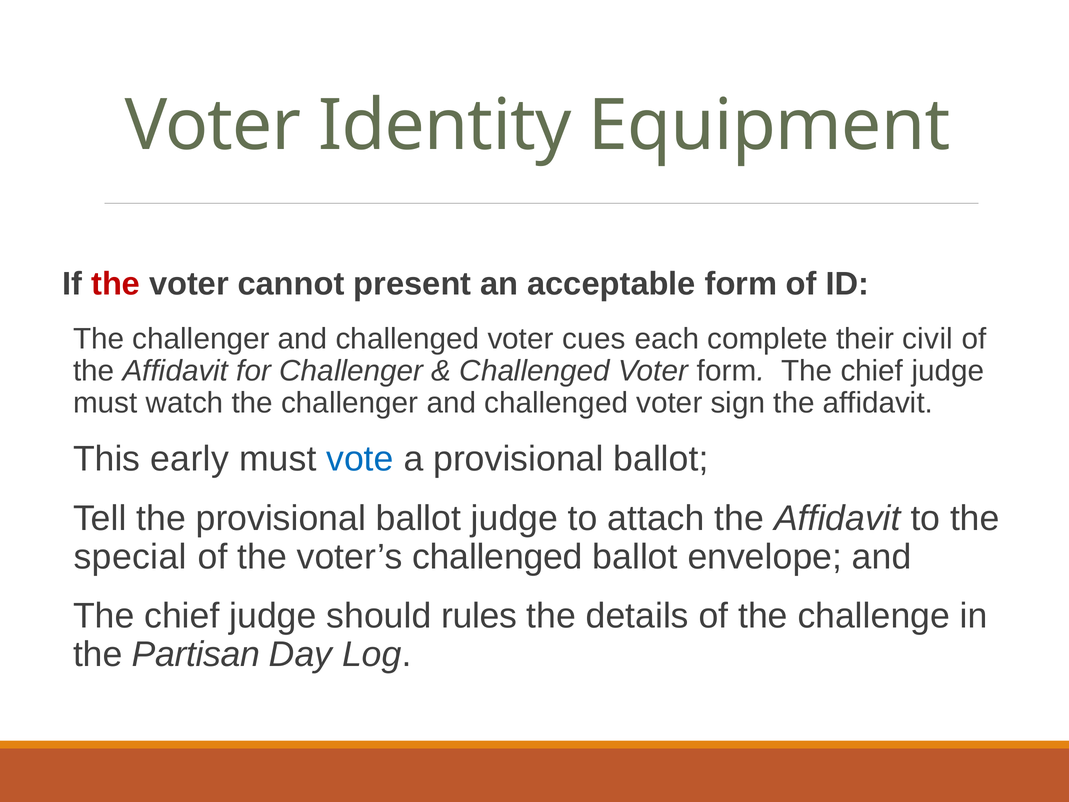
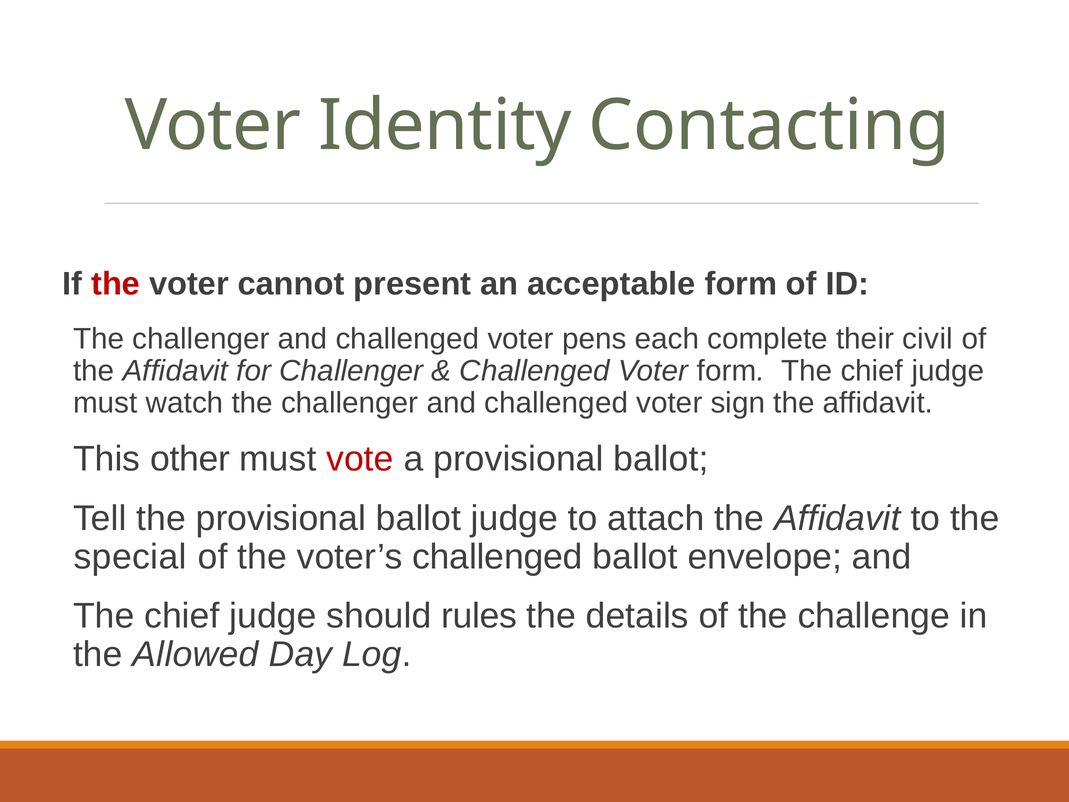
Equipment: Equipment -> Contacting (769, 126)
cues: cues -> pens (594, 339)
early: early -> other (190, 459)
vote colour: blue -> red (360, 459)
Partisan: Partisan -> Allowed (196, 654)
